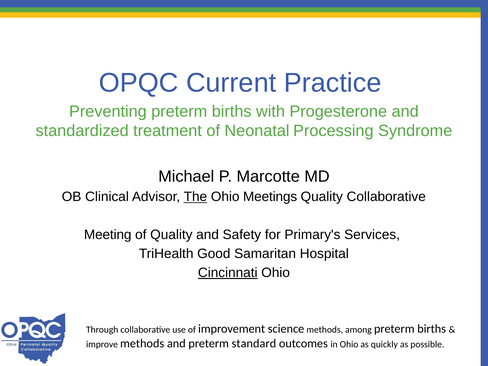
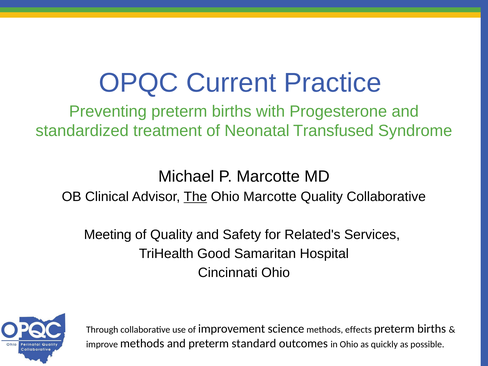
Processing: Processing -> Transfused (333, 131)
Ohio Meetings: Meetings -> Marcotte (270, 197)
Primary's: Primary's -> Related's (312, 235)
Cincinnati underline: present -> none (228, 273)
among: among -> effects (358, 330)
